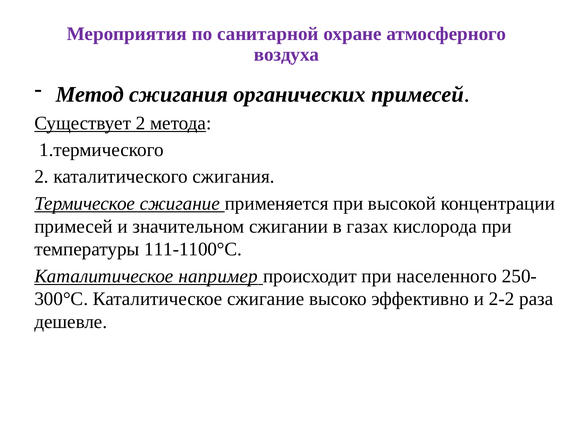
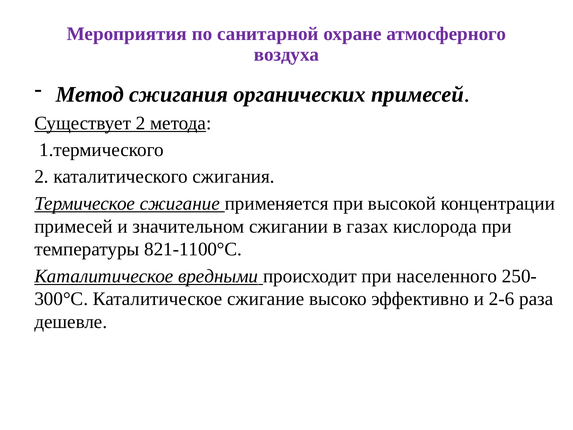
111-1100°С: 111-1100°С -> 821-1100°С (193, 249)
например: например -> вредными (218, 276)
2-2: 2-2 -> 2-6 (502, 299)
